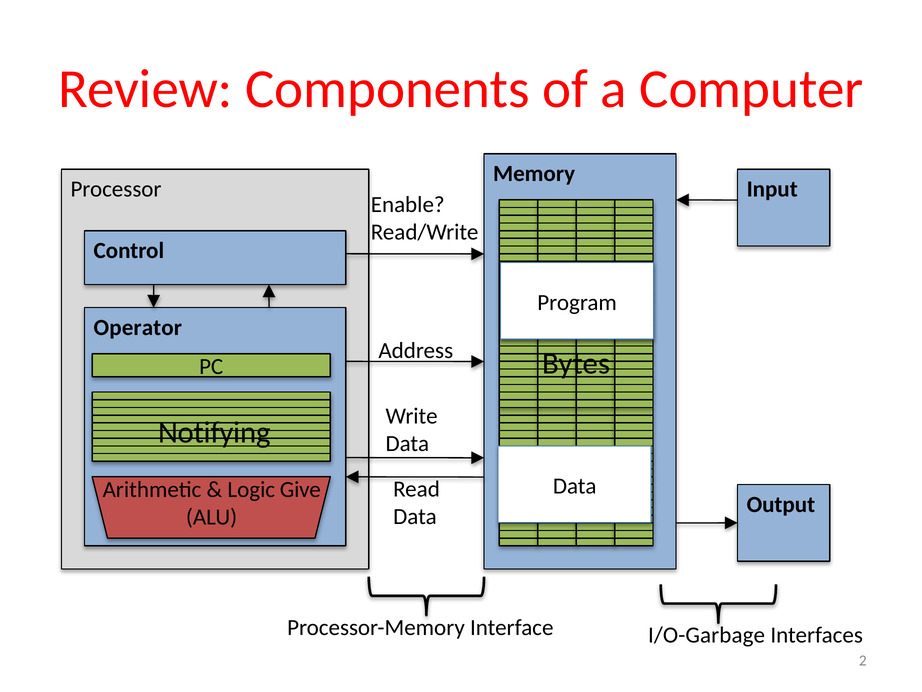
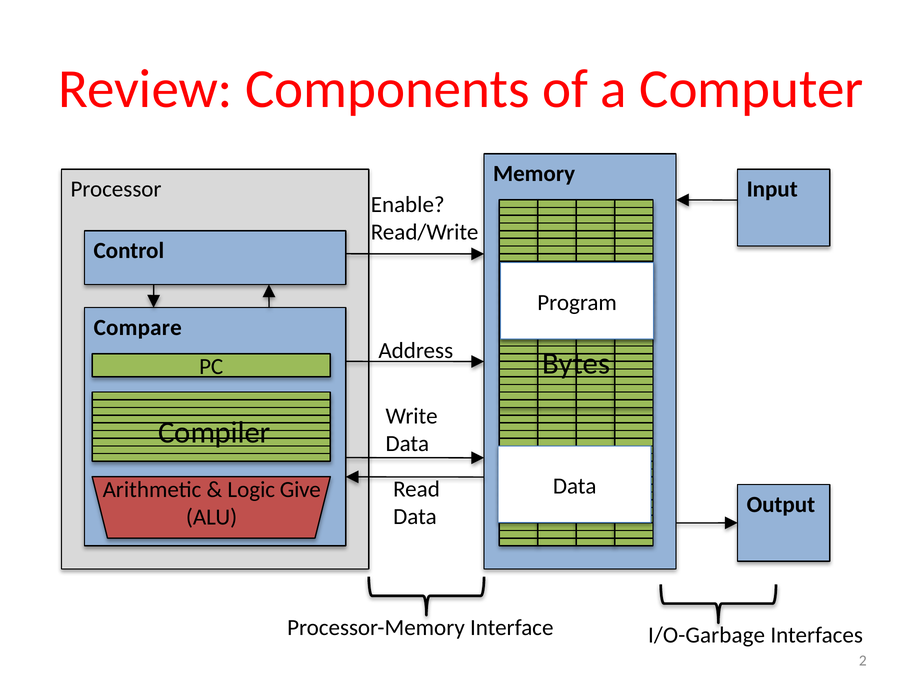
Operator: Operator -> Compare (138, 327)
Notifying: Notifying -> Compiler (214, 432)
